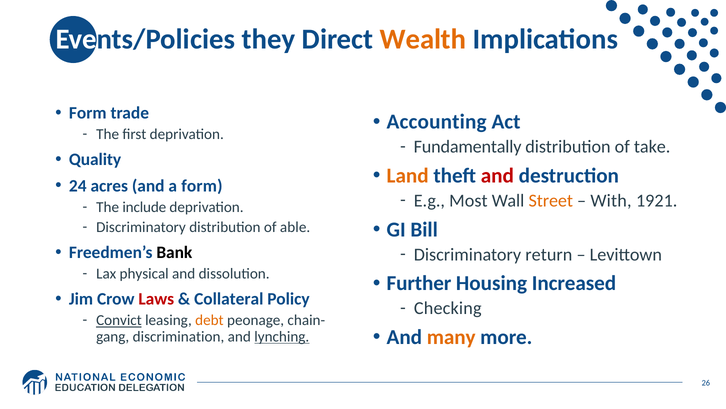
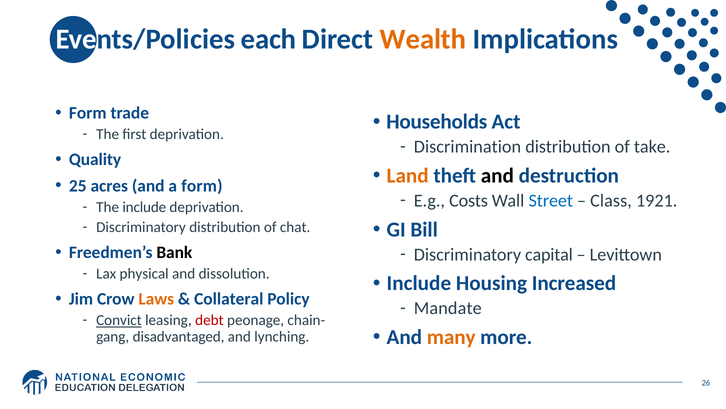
they: they -> each (269, 39)
Accounting: Accounting -> Households (437, 122)
Fundamentally: Fundamentally -> Discrimination (467, 147)
and colour: red -> black (497, 175)
24: 24 -> 25 (78, 186)
Most: Most -> Costs (469, 200)
Street colour: orange -> blue (551, 200)
With: With -> Class (611, 200)
able: able -> chat (295, 227)
return: return -> capital (549, 254)
Further: Further -> Include (419, 283)
Laws colour: red -> orange (156, 299)
Checking: Checking -> Mandate (448, 308)
debt colour: orange -> red (209, 320)
discrimination: discrimination -> disadvantaged (179, 336)
lynching underline: present -> none (282, 336)
